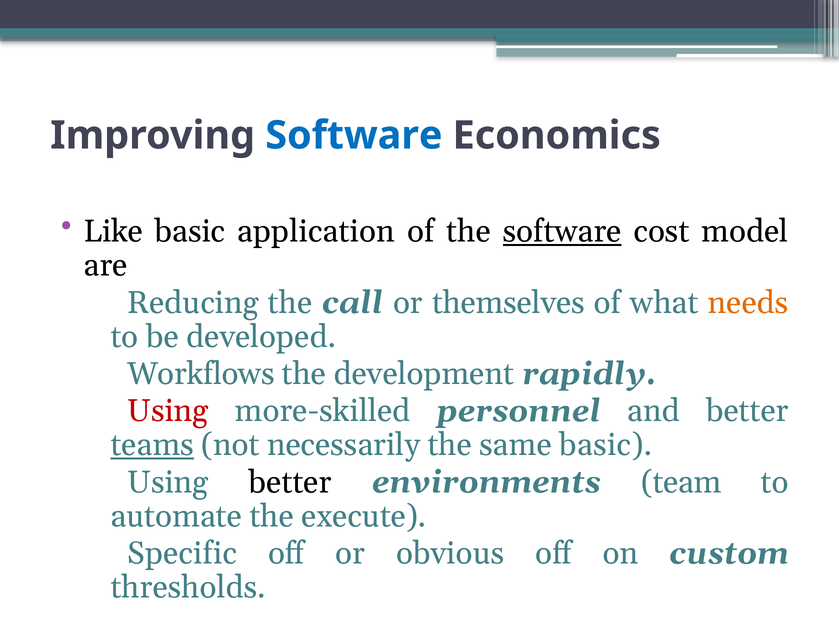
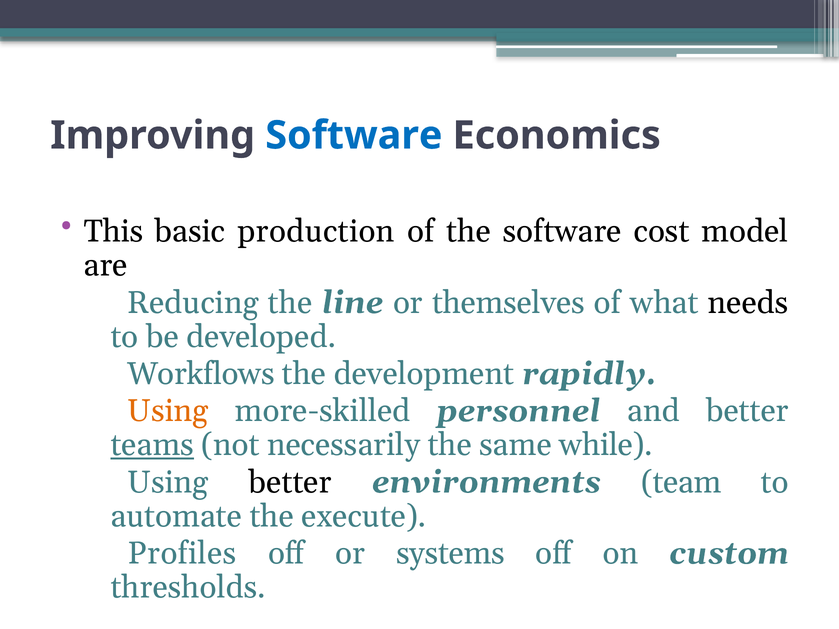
Like: Like -> This (113, 232)
application: application -> production (316, 232)
software underline: present -> none (562, 232)
call: call -> line (353, 303)
needs colour: orange -> black (748, 303)
Using colour: red -> orange (168, 411)
same basic: basic -> while (606, 445)
Specific: Specific -> Profiles (182, 553)
obvious: obvious -> systems (450, 553)
